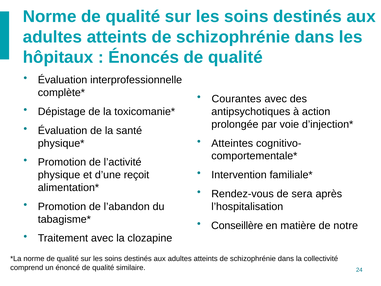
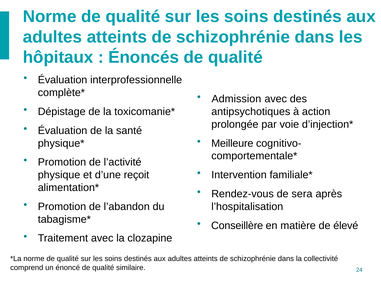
Courantes: Courantes -> Admission (236, 99)
Atteintes: Atteintes -> Meilleure (232, 143)
notre: notre -> élevé (346, 225)
